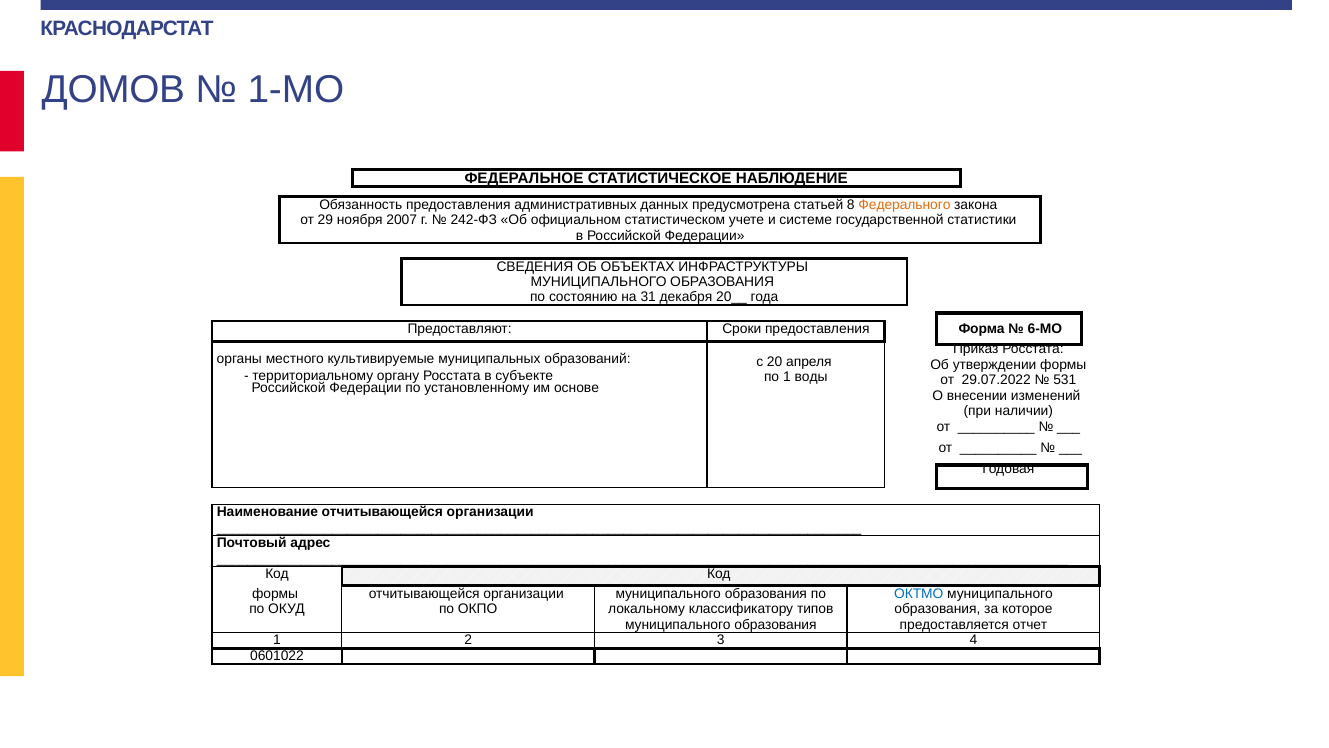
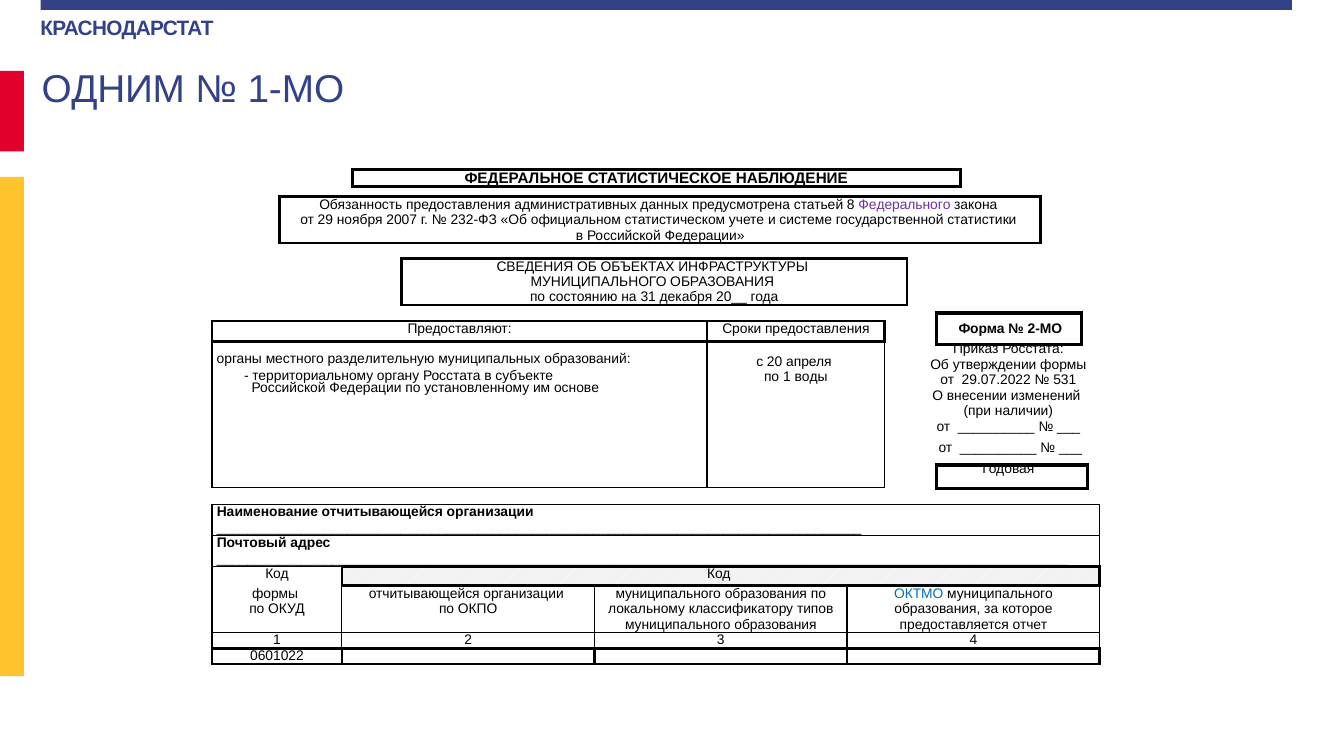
ДОМОВ: ДОМОВ -> ОДНИМ (113, 89)
Федерального colour: orange -> purple (904, 204)
242-ФЗ: 242-ФЗ -> 232-ФЗ (474, 220)
6-МО: 6-МО -> 2-МО (1045, 329)
культивируемые: культивируемые -> разделительную (381, 359)
